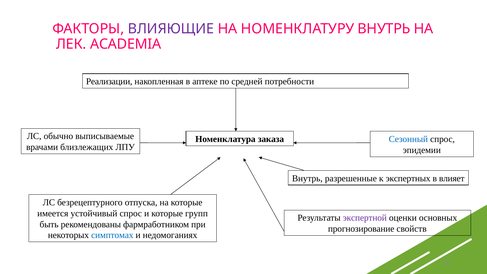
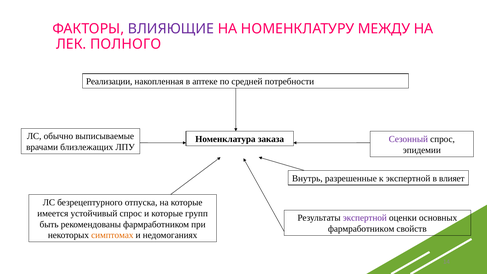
НОМЕНКЛАТУРУ ВНУТРЬ: ВНУТРЬ -> МЕЖДУ (384, 29)
ACADEMIA: ACADEMIA -> ПОЛНОГО (126, 44)
Сезонный colour: blue -> purple (408, 139)
к экспертных: экспертных -> экспертной (408, 178)
прогнозирование: прогнозирование -> фармработником (361, 229)
симптомах colour: blue -> orange (112, 235)
